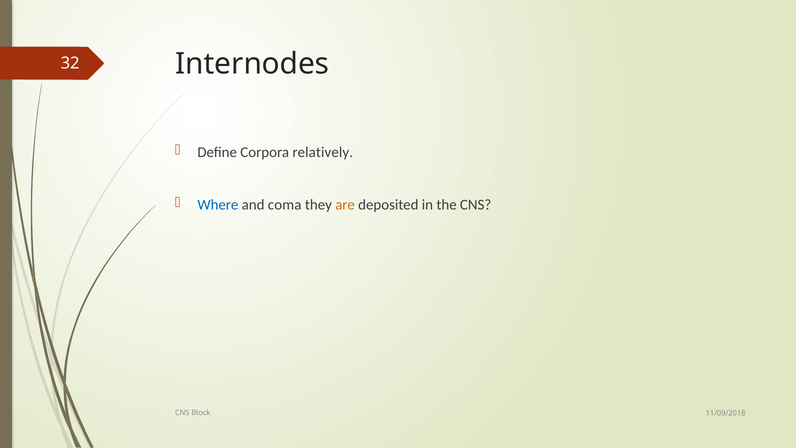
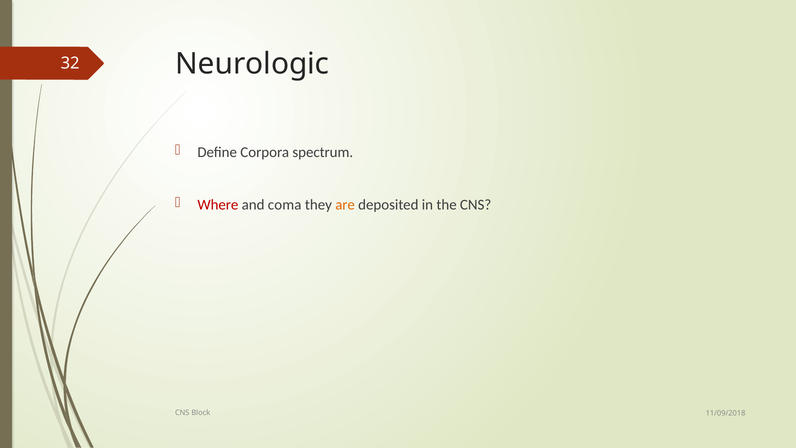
Internodes: Internodes -> Neurologic (252, 64)
relatively: relatively -> spectrum (323, 152)
Where colour: blue -> red (218, 205)
